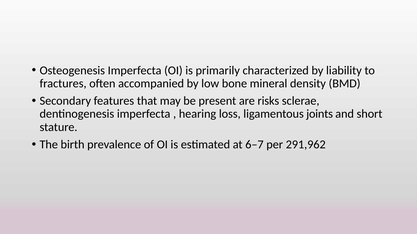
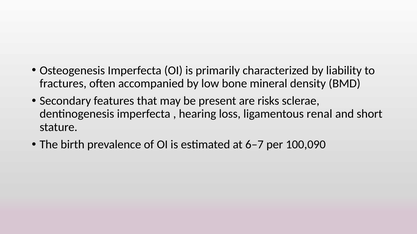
joints: joints -> renal (319, 114)
291,962: 291,962 -> 100,090 (306, 145)
